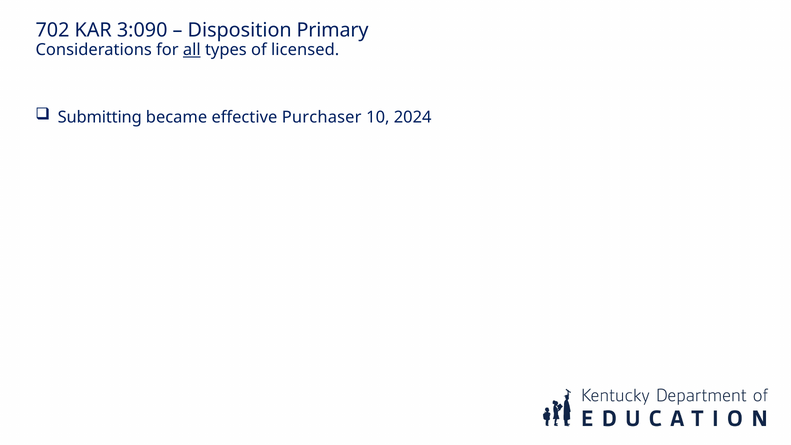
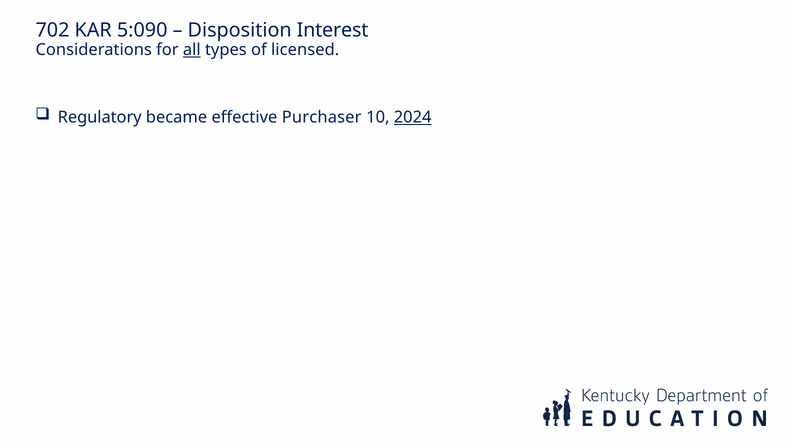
3:090: 3:090 -> 5:090 (142, 30)
Primary: Primary -> Interest (333, 30)
Submitting: Submitting -> Regulatory (100, 117)
2024 underline: none -> present (413, 117)
